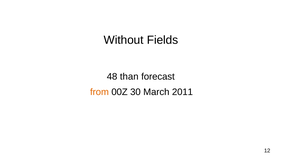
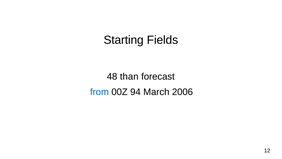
Without: Without -> Starting (124, 40)
from colour: orange -> blue (99, 92)
30: 30 -> 94 (135, 92)
2011: 2011 -> 2006 (182, 92)
